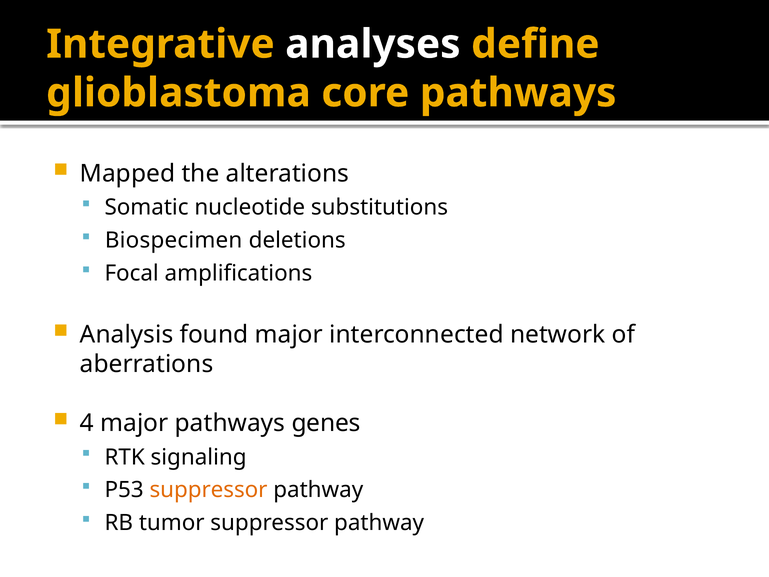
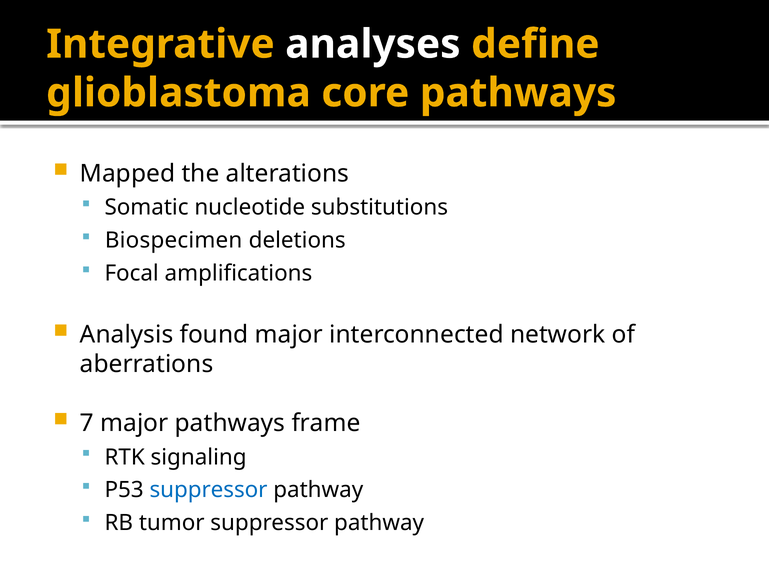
4: 4 -> 7 (87, 423)
genes: genes -> frame (326, 423)
suppressor colour: orange -> blue (209, 490)
